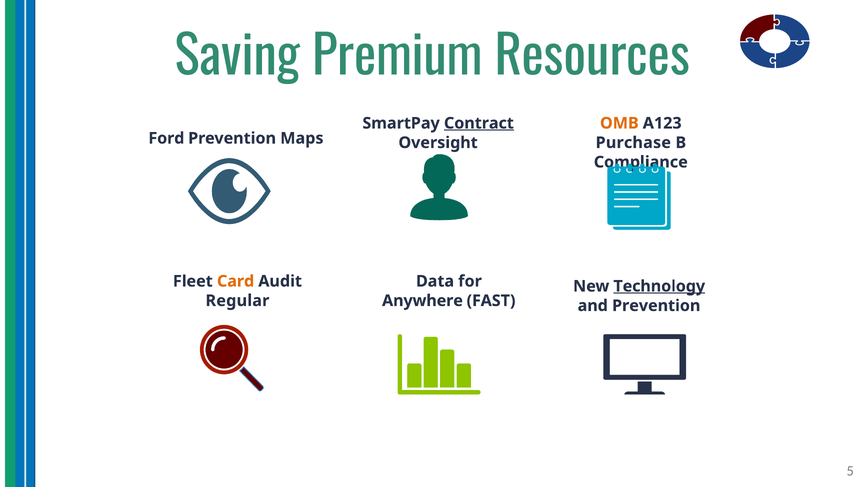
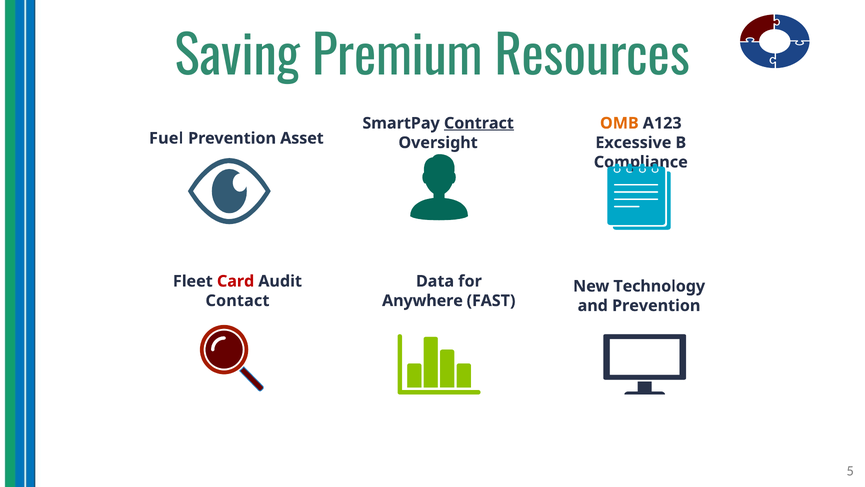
Ford: Ford -> Fuel (166, 138)
Maps: Maps -> Asset (302, 138)
Purchase: Purchase -> Excessive (633, 143)
Card colour: orange -> red (236, 281)
Technology underline: present -> none (659, 286)
Regular: Regular -> Contact (237, 300)
